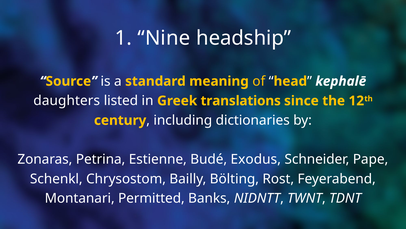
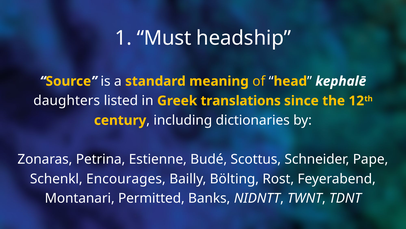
Nine: Nine -> Must (164, 38)
Exodus: Exodus -> Scottus (256, 159)
Chrysostom: Chrysostom -> Encourages (126, 178)
